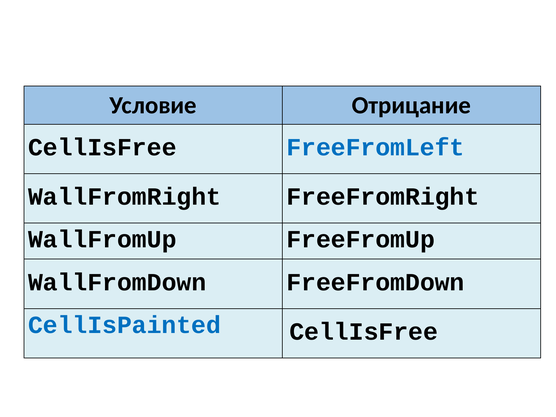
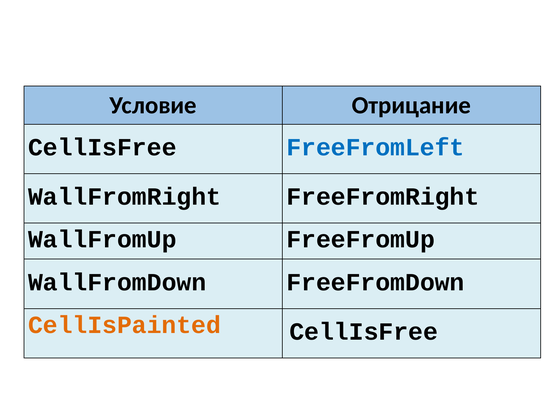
CellIsPainted colour: blue -> orange (125, 325)
